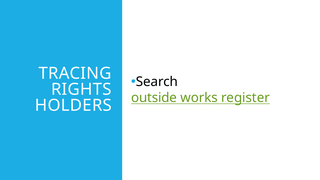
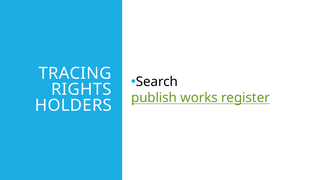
outside: outside -> publish (154, 98)
